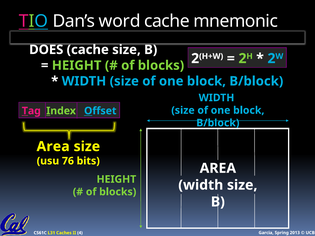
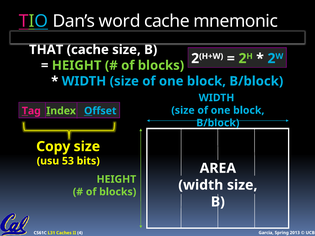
DOES: DOES -> THAT (46, 50)
Area: Area -> Copy (53, 147)
76: 76 -> 53 (68, 161)
